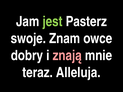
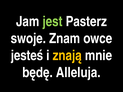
dobry: dobry -> jesteś (27, 56)
znają colour: pink -> yellow (67, 56)
teraz: teraz -> będę (38, 73)
